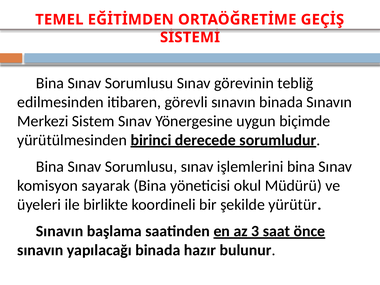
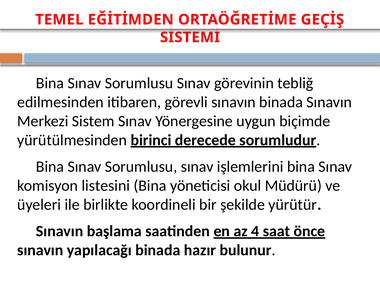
sayarak: sayarak -> listesini (106, 186)
3: 3 -> 4 (255, 231)
